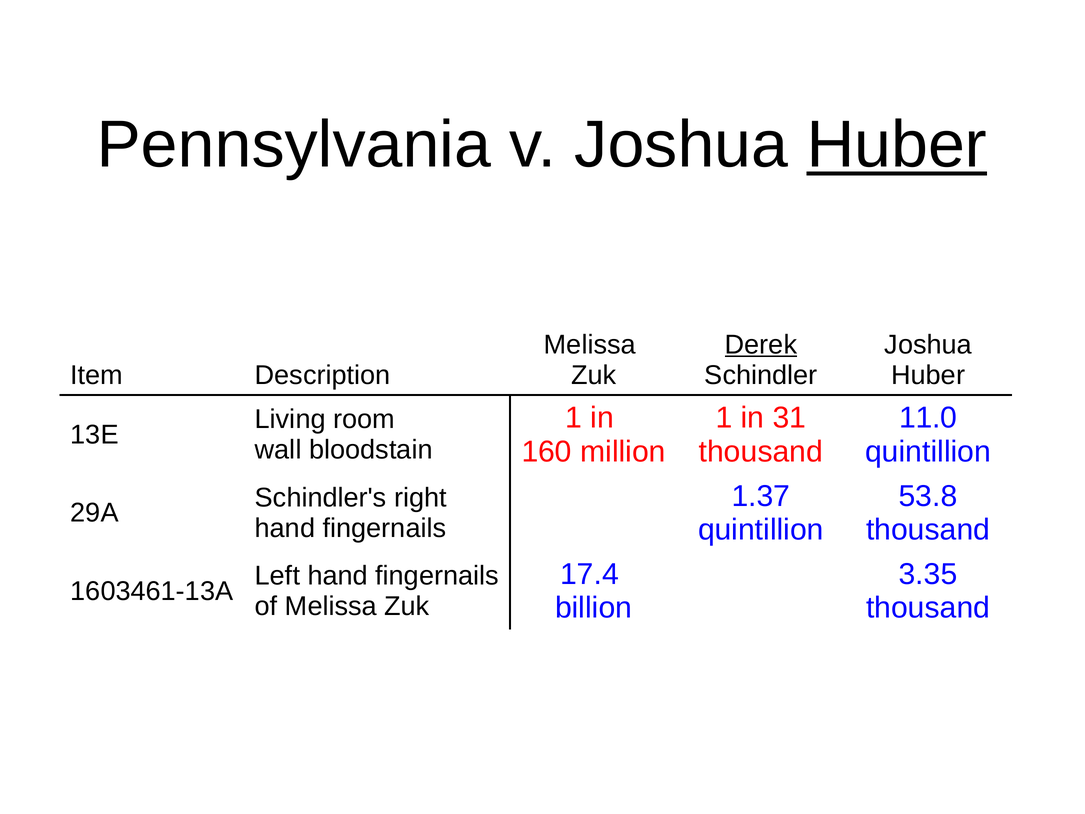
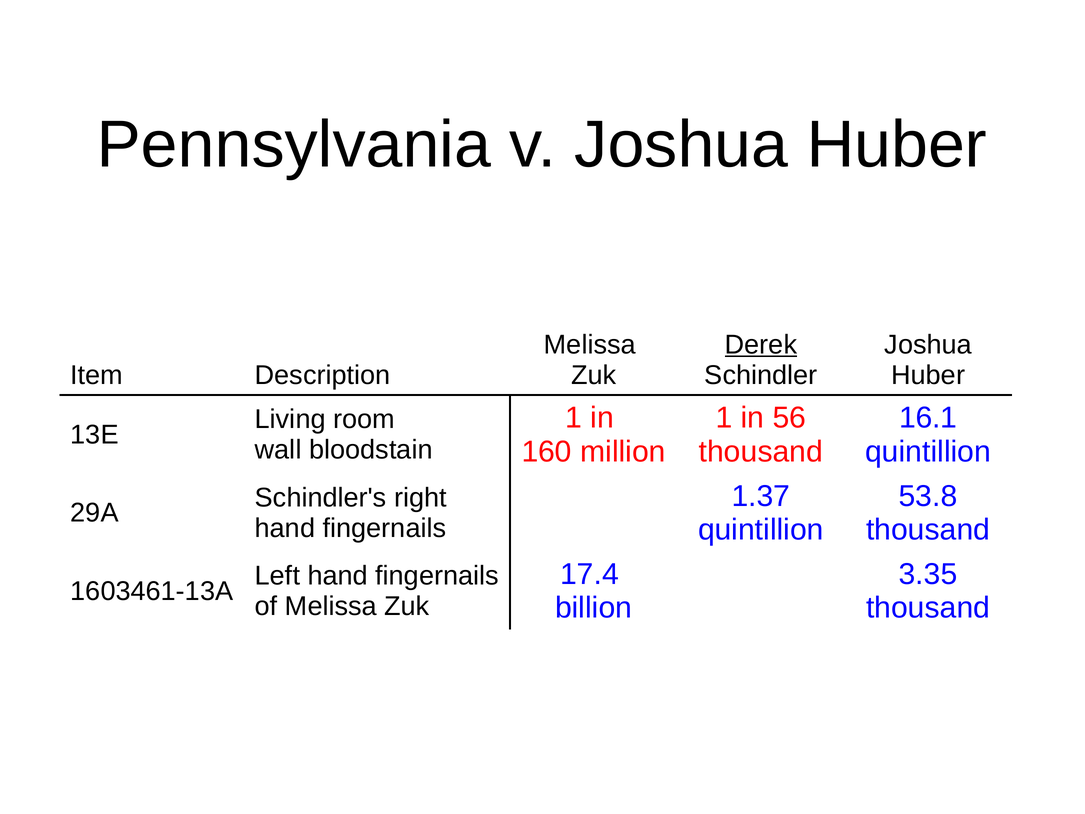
Huber underline: present -> none (897, 145)
31: 31 -> 56 (789, 418)
11.0: 11.0 -> 16.1 (928, 418)
